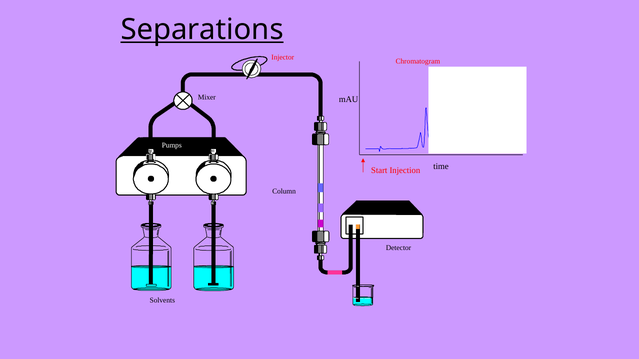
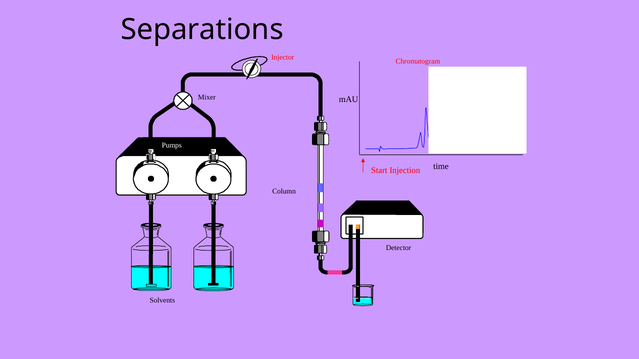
Separations underline: present -> none (202, 30)
